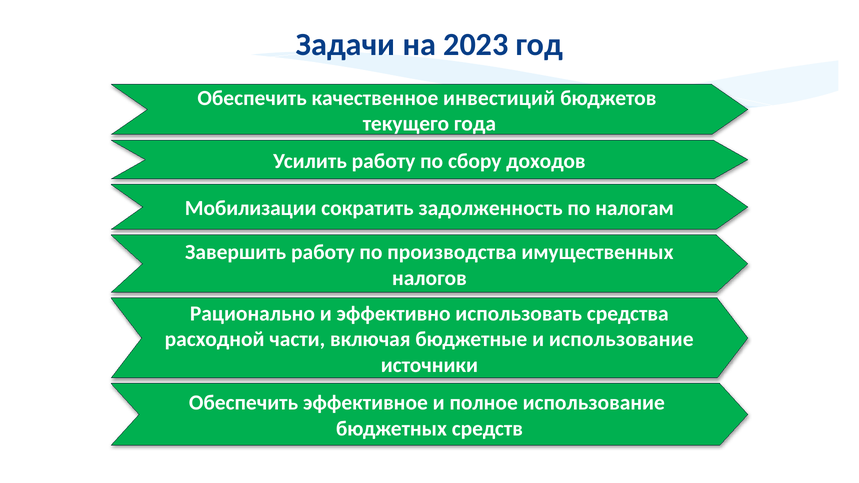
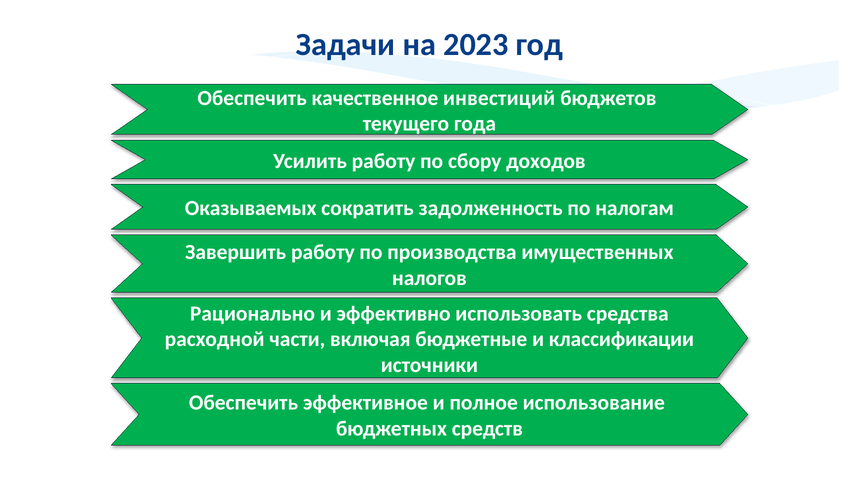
Мобилизации: Мобилизации -> Оказываемых (251, 208)
и использование: использование -> классификации (621, 339)
